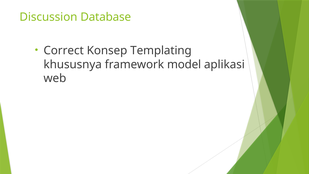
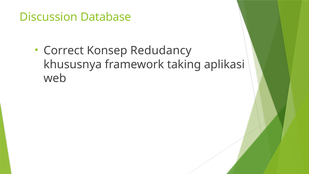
Templating: Templating -> Redudancy (161, 51)
model: model -> taking (184, 64)
